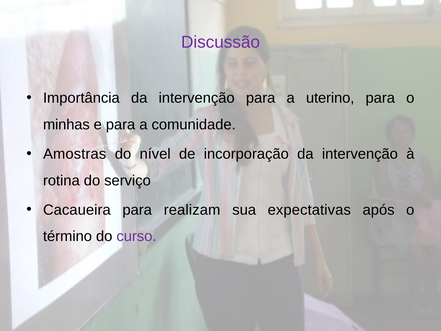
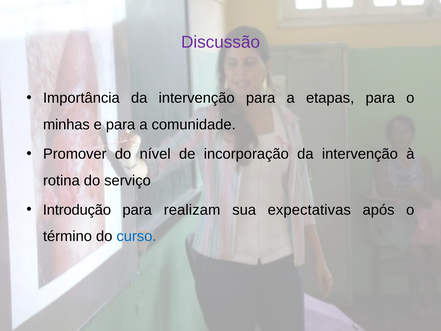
uterino: uterino -> etapas (330, 98)
Amostras: Amostras -> Promover (75, 154)
Cacaueira: Cacaueira -> Introdução (77, 210)
curso colour: purple -> blue (136, 236)
